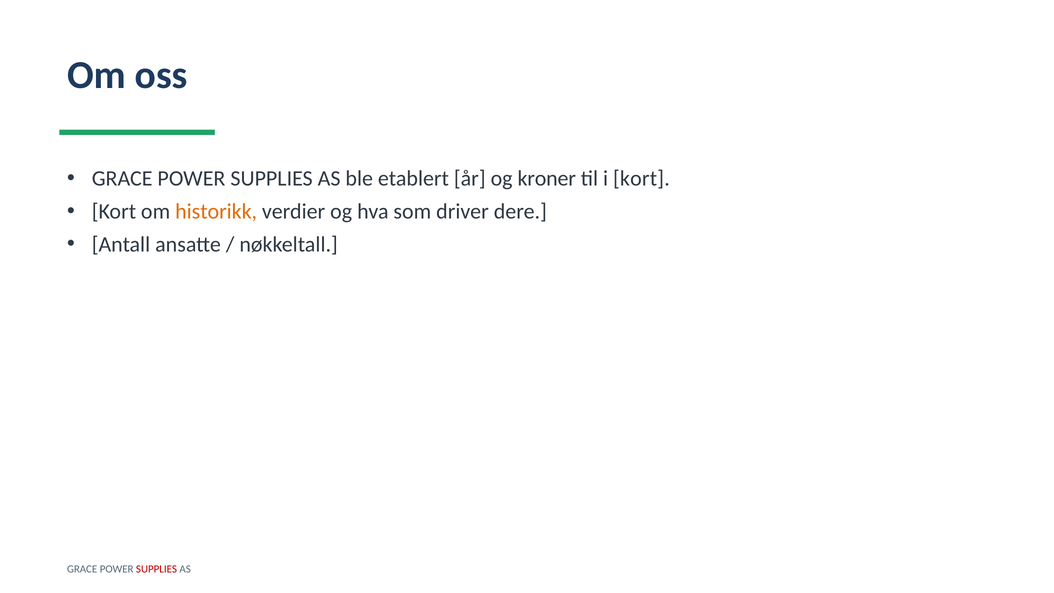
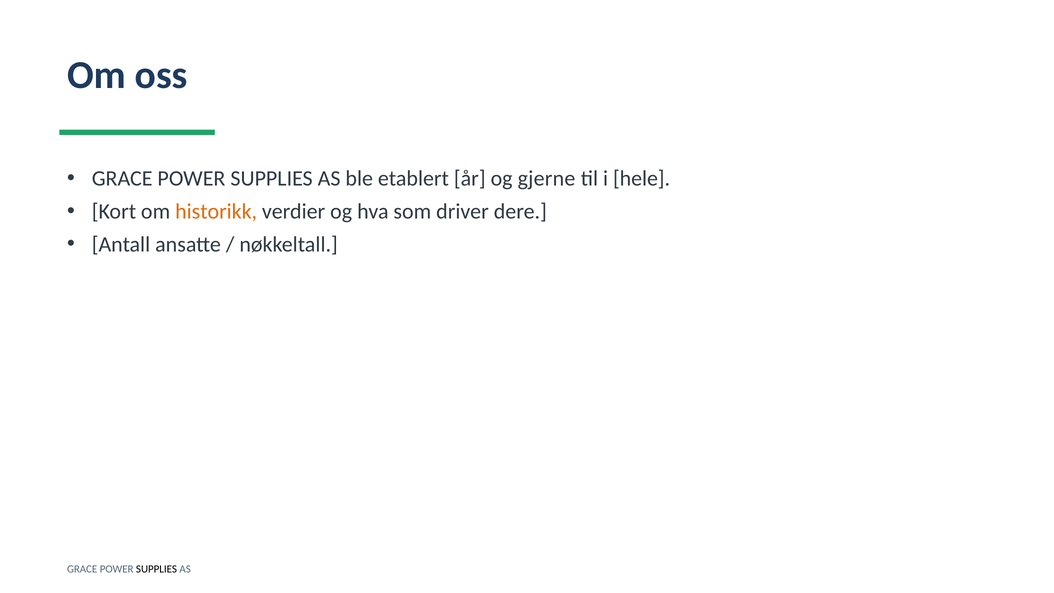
kroner: kroner -> gjerne (547, 179)
i kort: kort -> hele (642, 179)
SUPPLIES colour: red -> black (157, 569)
